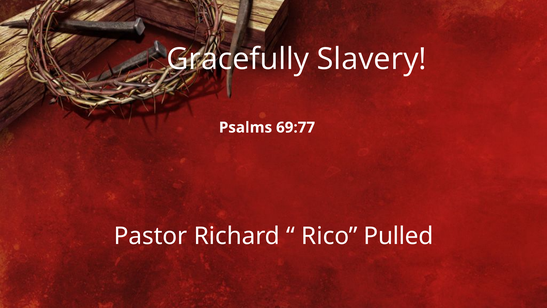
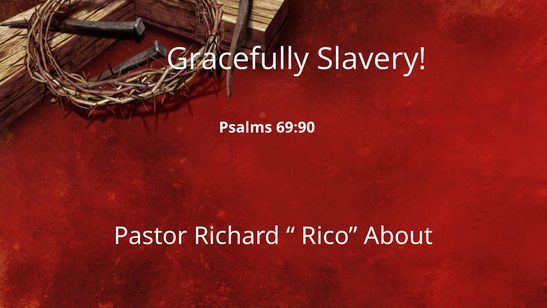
69:77: 69:77 -> 69:90 (296, 127)
Pulled: Pulled -> About (398, 236)
